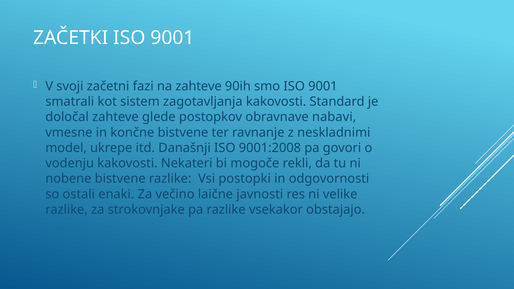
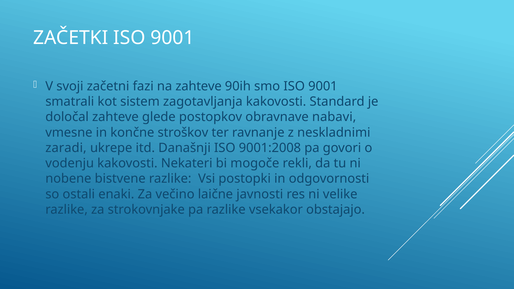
končne bistvene: bistvene -> stroškov (183, 133)
model: model -> zaradi (66, 148)
